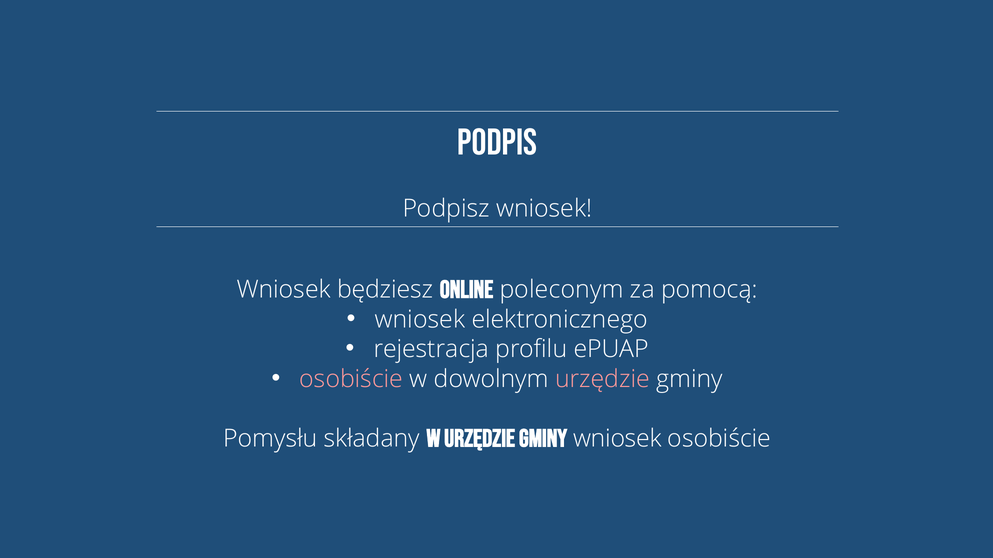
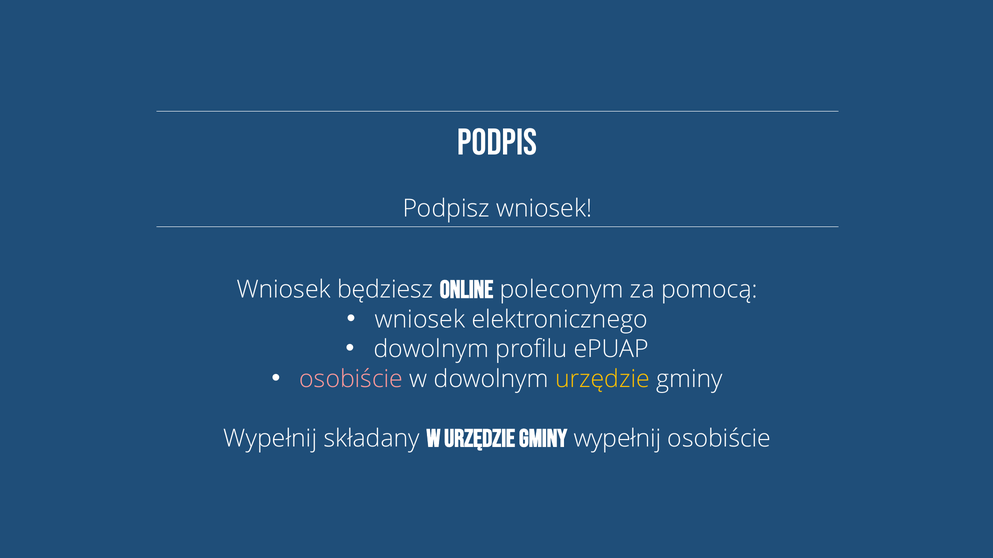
rejestracja: rejestracja -> dowolnym (431, 349)
urzędzie colour: pink -> yellow (603, 379)
Pomysłu: Pomysłu -> Wypełnij (270, 439)
w urzędzie gminy wniosek: wniosek -> wypełnij (617, 439)
